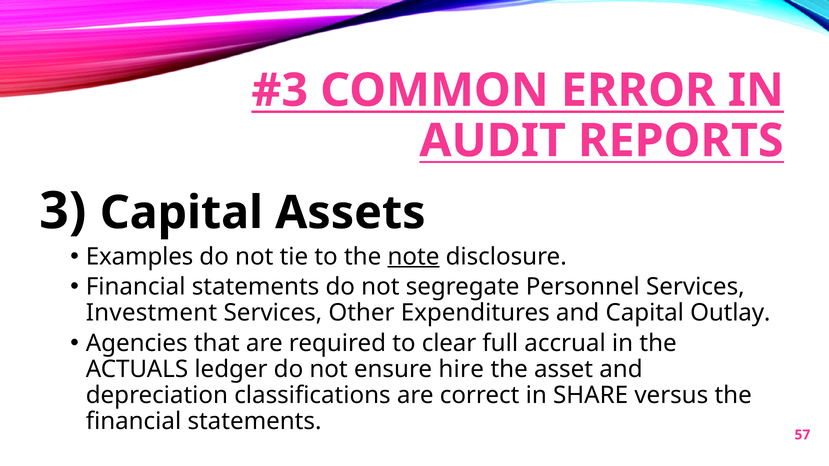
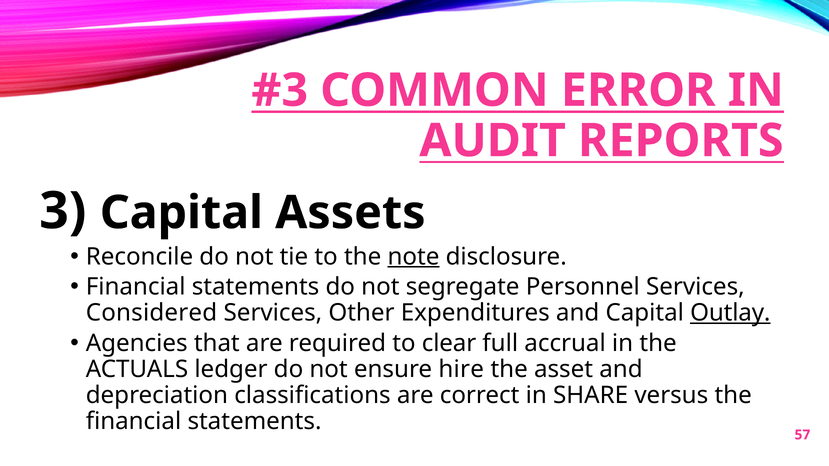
Examples: Examples -> Reconcile (139, 257)
Investment: Investment -> Considered (152, 313)
Outlay underline: none -> present (730, 313)
